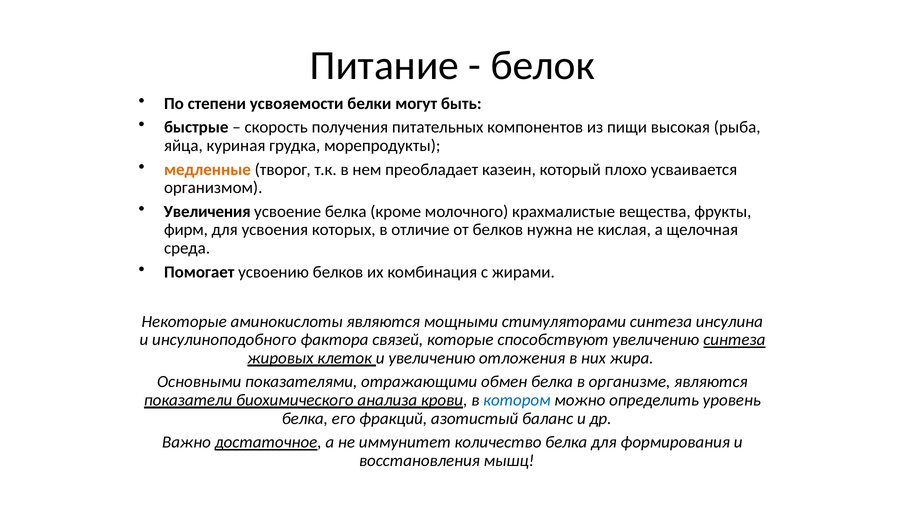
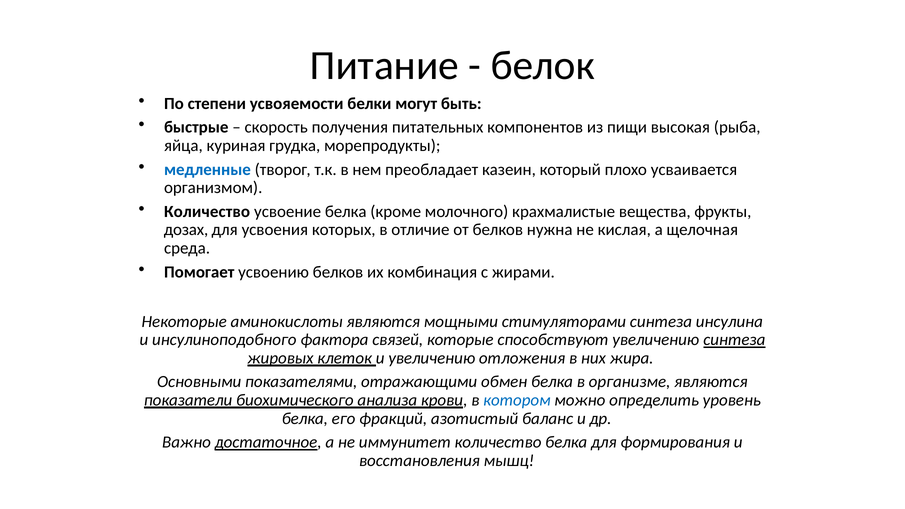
медленные colour: orange -> blue (207, 169)
Увеличения: Увеличения -> Количество (207, 212)
фирм: фирм -> дозах (186, 230)
